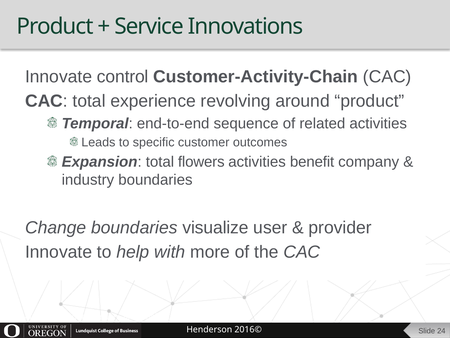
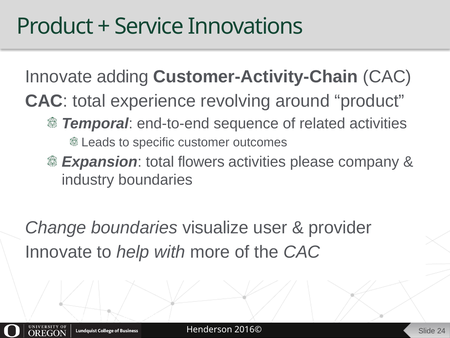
control: control -> adding (123, 76)
benefit: benefit -> please (312, 162)
